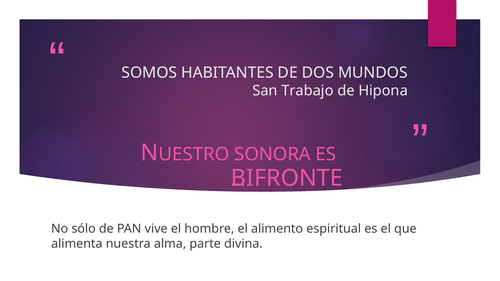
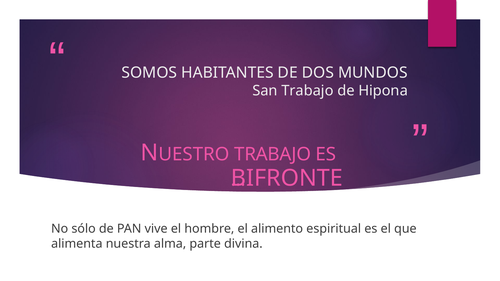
SONORA: SONORA -> TRABAJO (273, 154)
